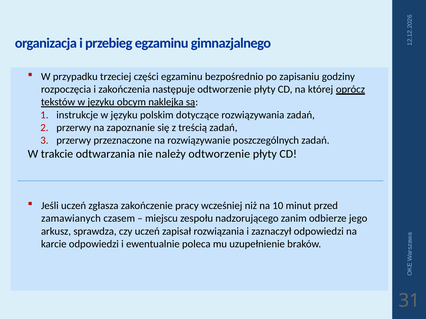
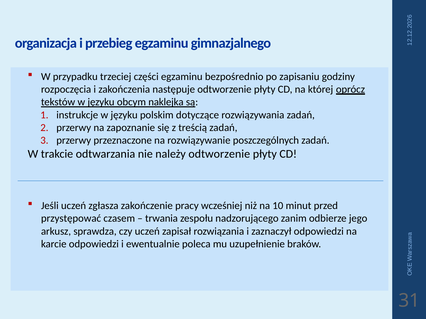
zamawianych: zamawianych -> przystępować (71, 219)
miejscu: miejscu -> trwania (161, 219)
